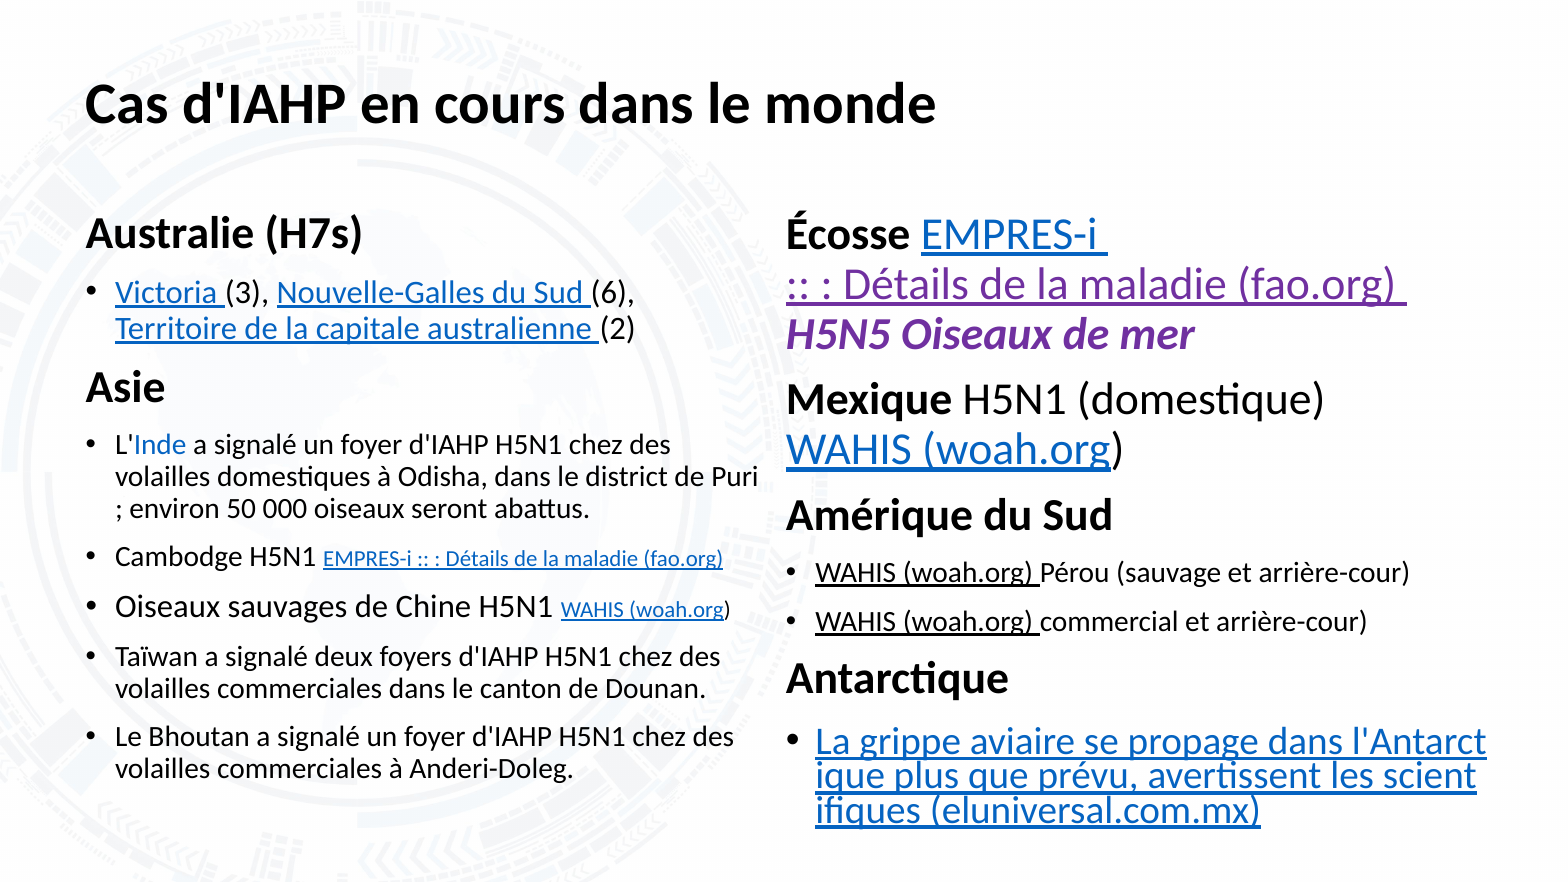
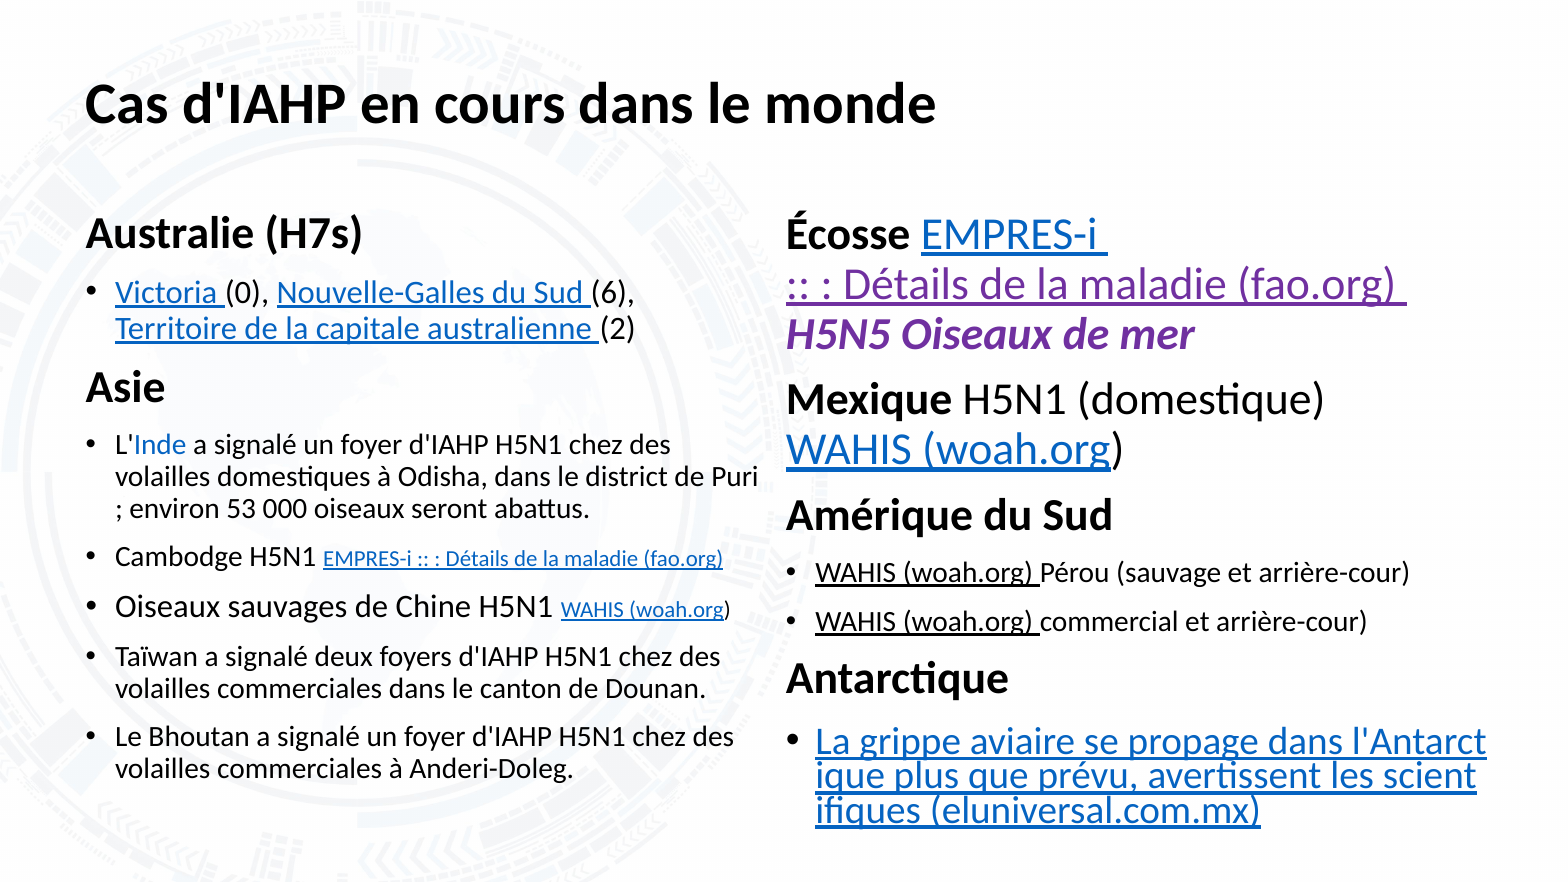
3: 3 -> 0 (247, 293)
50: 50 -> 53 (241, 509)
